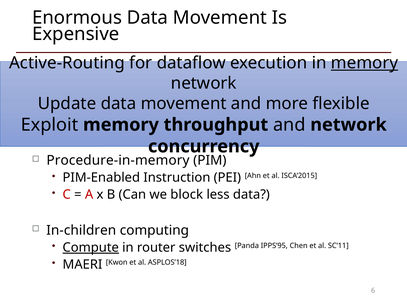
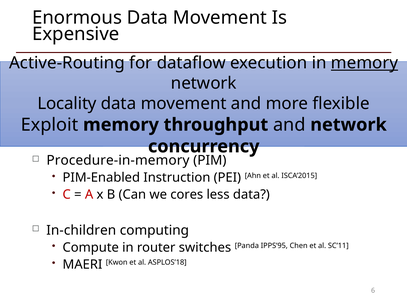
Update: Update -> Locality (67, 104)
block: block -> cores (187, 195)
Compute underline: present -> none (91, 248)
